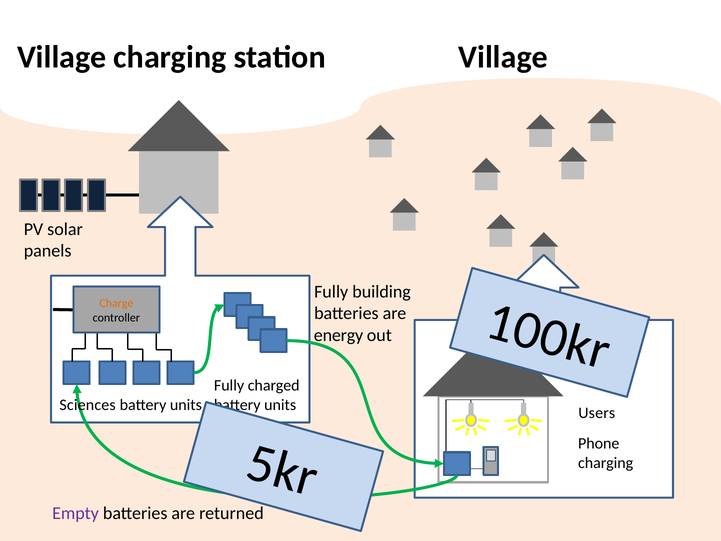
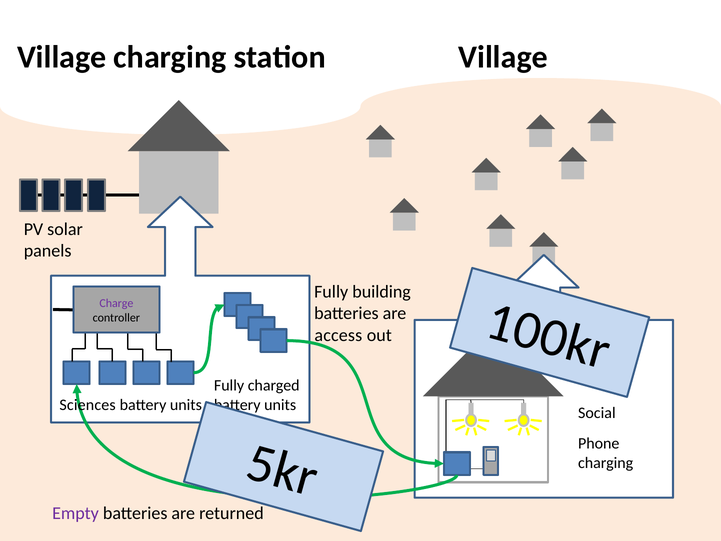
Charge colour: orange -> purple (116, 303)
energy: energy -> access (338, 335)
Users: Users -> Social (597, 413)
